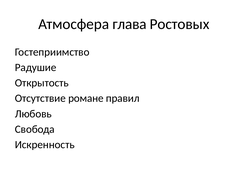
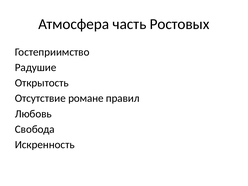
глава: глава -> часть (129, 24)
